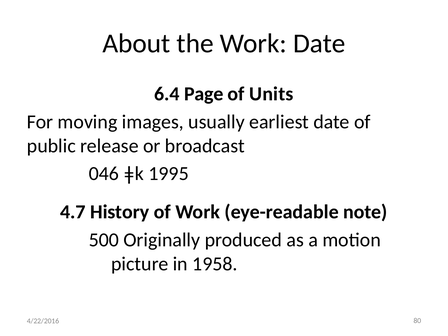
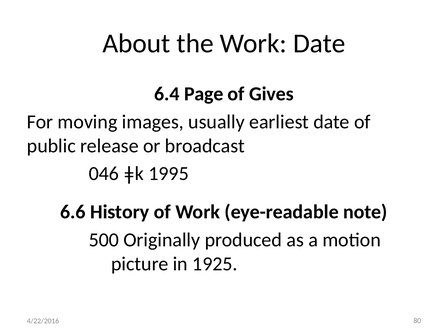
Units: Units -> Gives (271, 94)
4.7: 4.7 -> 6.6 (73, 212)
1958: 1958 -> 1925 (215, 264)
